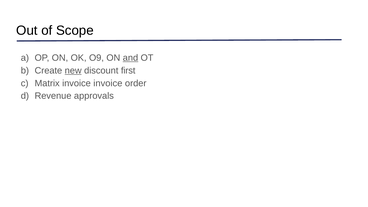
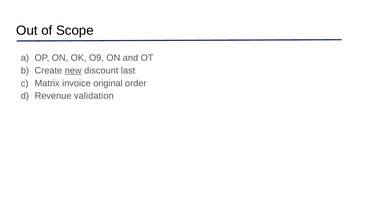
and underline: present -> none (130, 58)
first: first -> last (128, 71)
invoice invoice: invoice -> original (108, 83)
approvals: approvals -> validation (94, 96)
